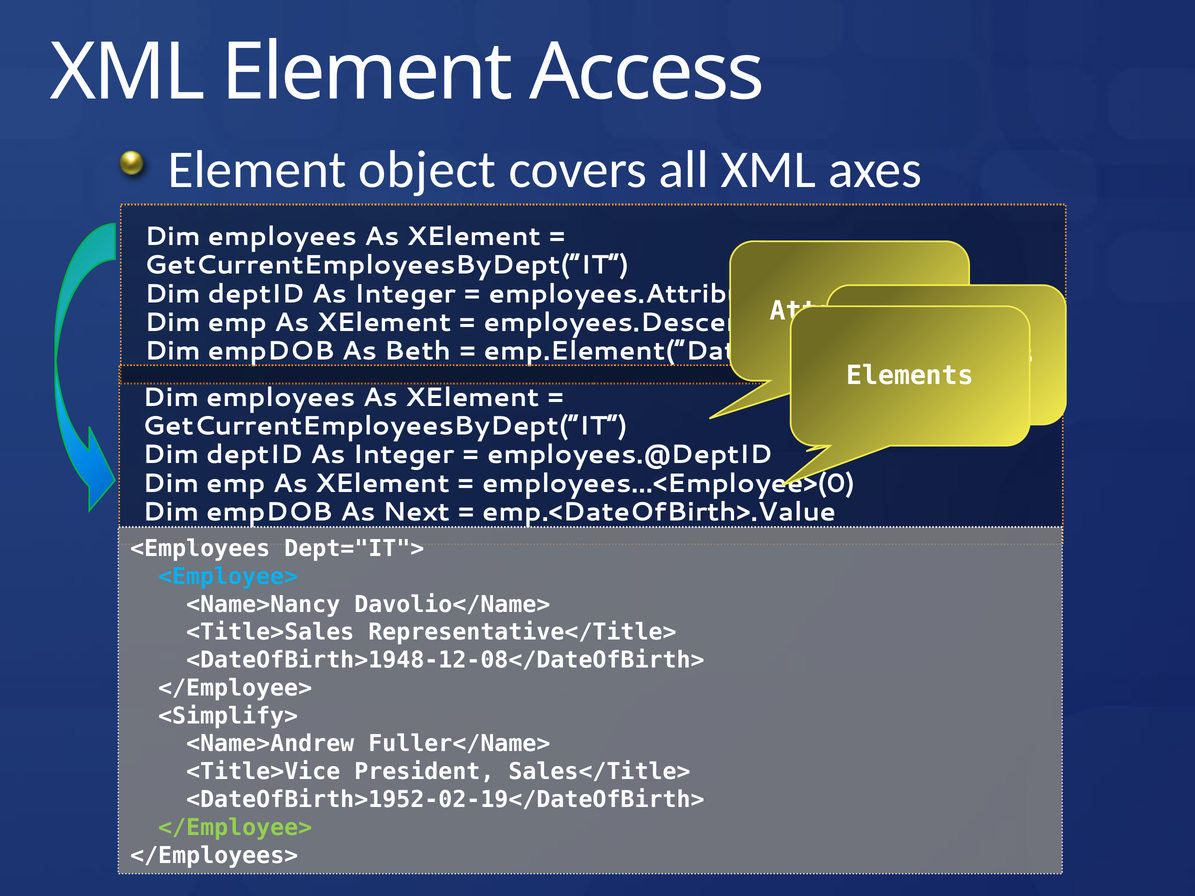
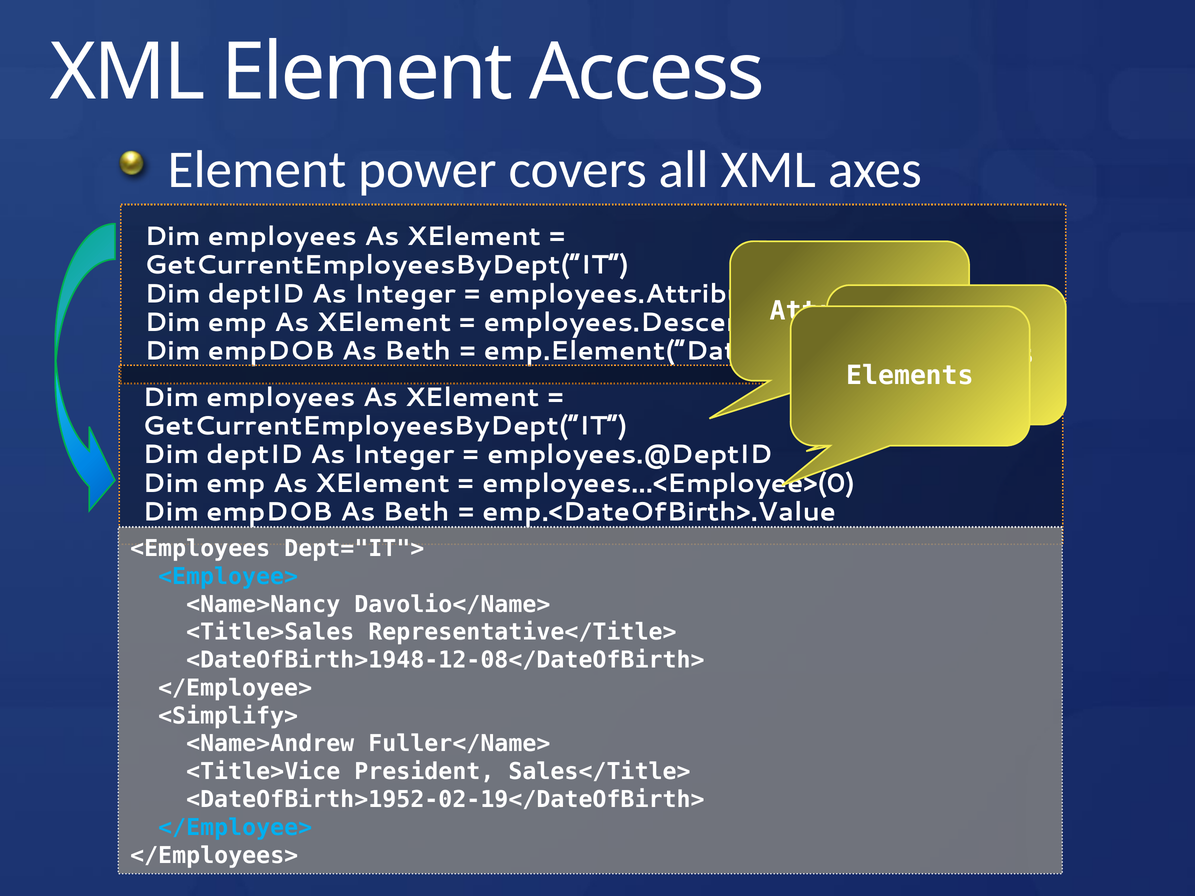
object: object -> power (428, 170)
Next: Next -> Beth (416, 512)
</Employee> colour: light green -> light blue (235, 828)
